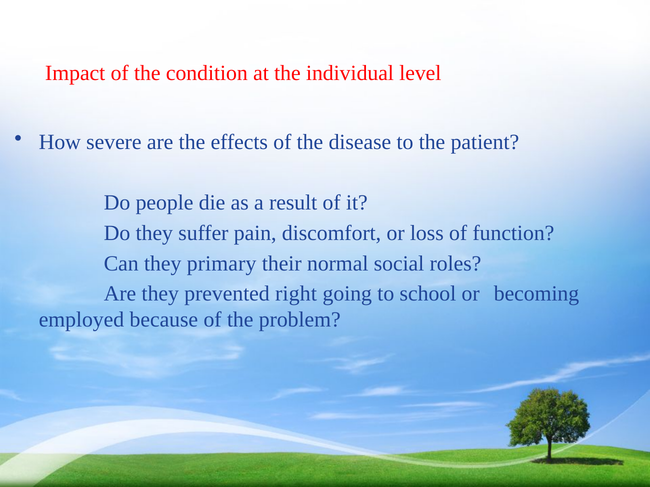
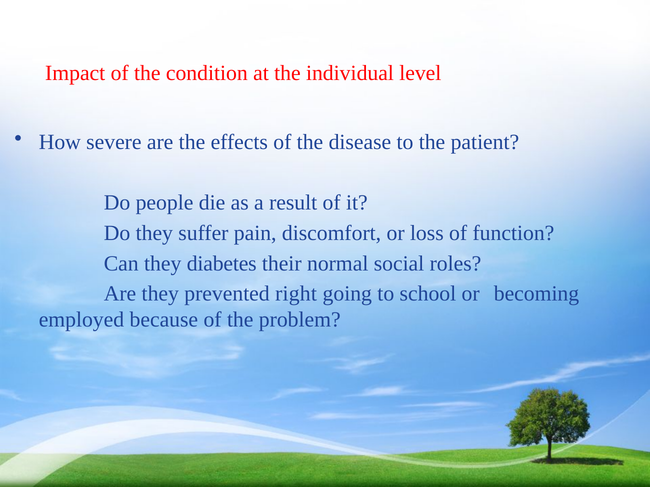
primary: primary -> diabetes (222, 264)
